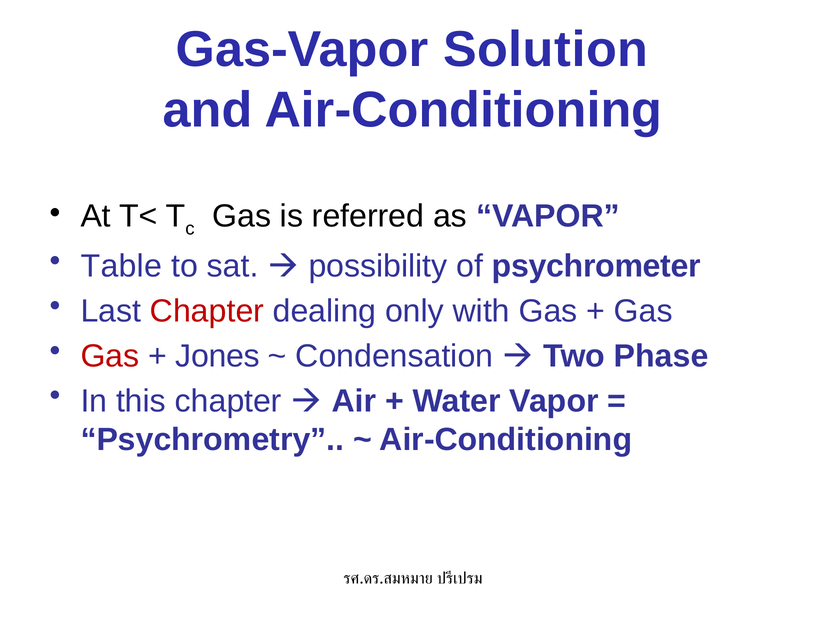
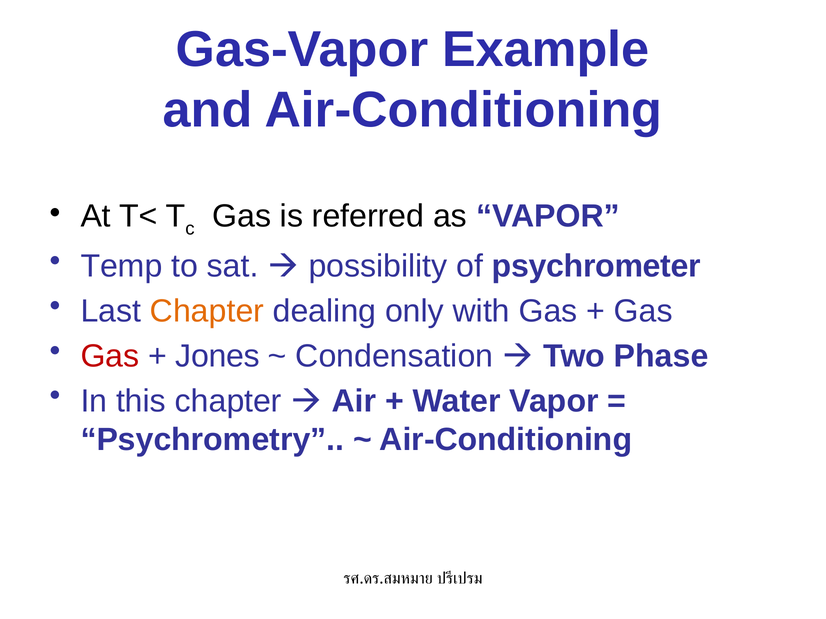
Solution: Solution -> Example (546, 50)
Table: Table -> Temp (122, 266)
Chapter colour: red -> orange (207, 311)
